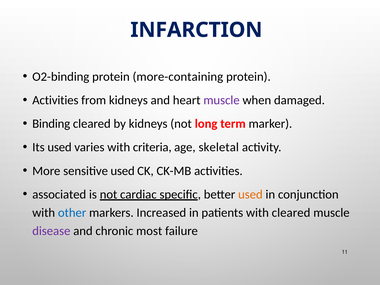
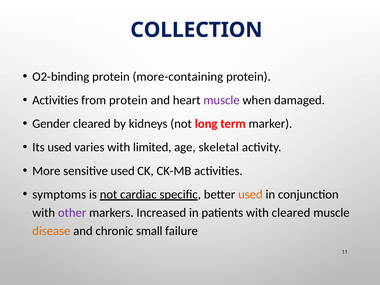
INFARCTION: INFARCTION -> COLLECTION (196, 30)
from kidneys: kidneys -> protein (128, 100)
Binding: Binding -> Gender (51, 124)
criteria: criteria -> limited (152, 147)
associated: associated -> symptoms (59, 194)
other colour: blue -> purple (72, 213)
disease colour: purple -> orange (51, 231)
most: most -> small (149, 231)
